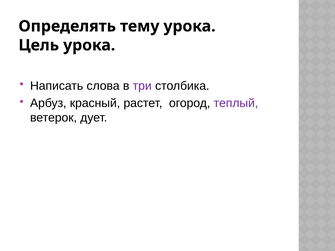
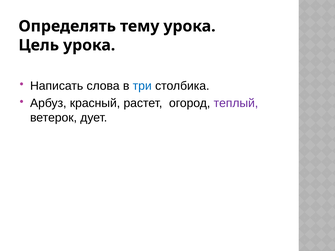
три colour: purple -> blue (142, 86)
